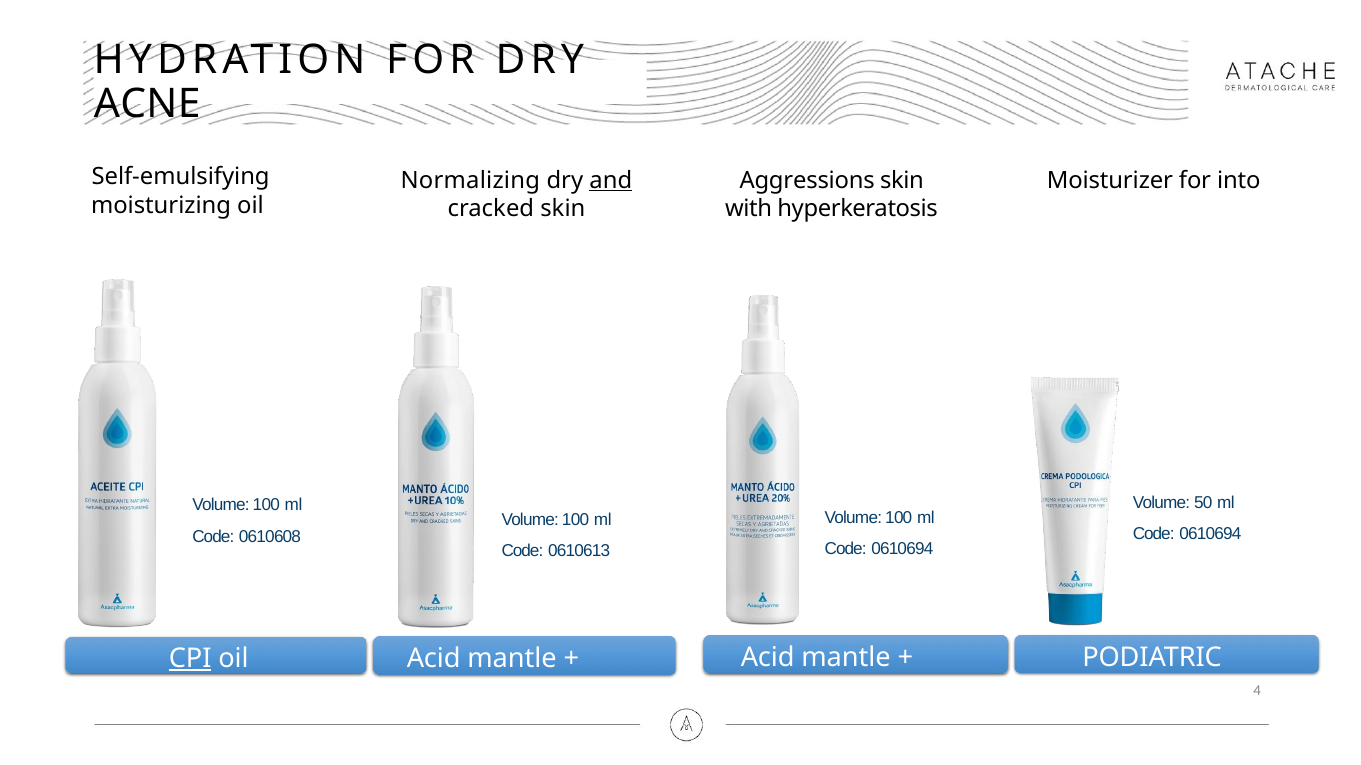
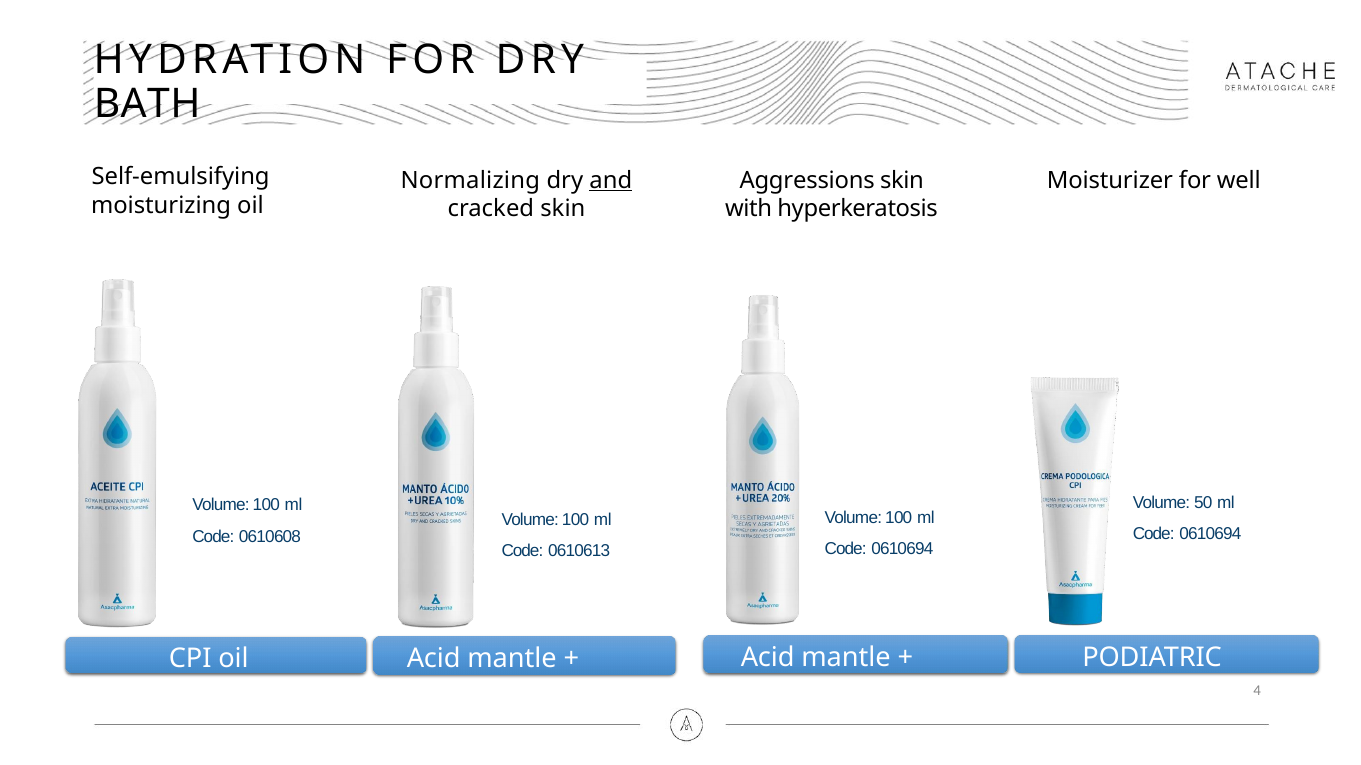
ACNE: ACNE -> BATH (147, 104)
into: into -> well (1239, 181)
CPI underline: present -> none (190, 659)
